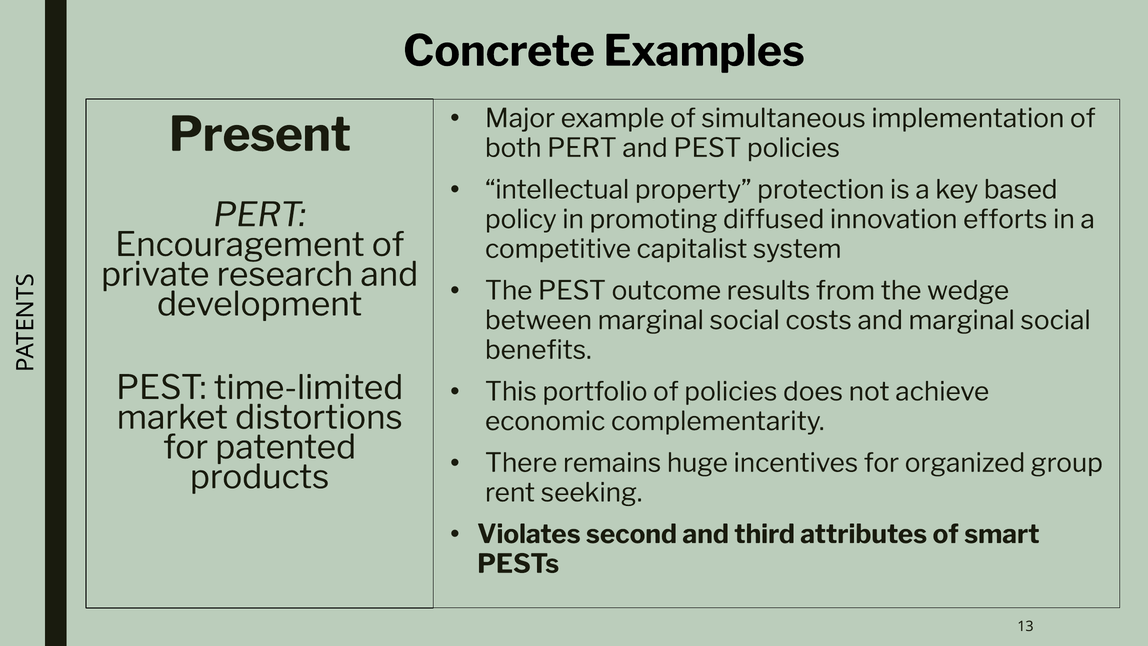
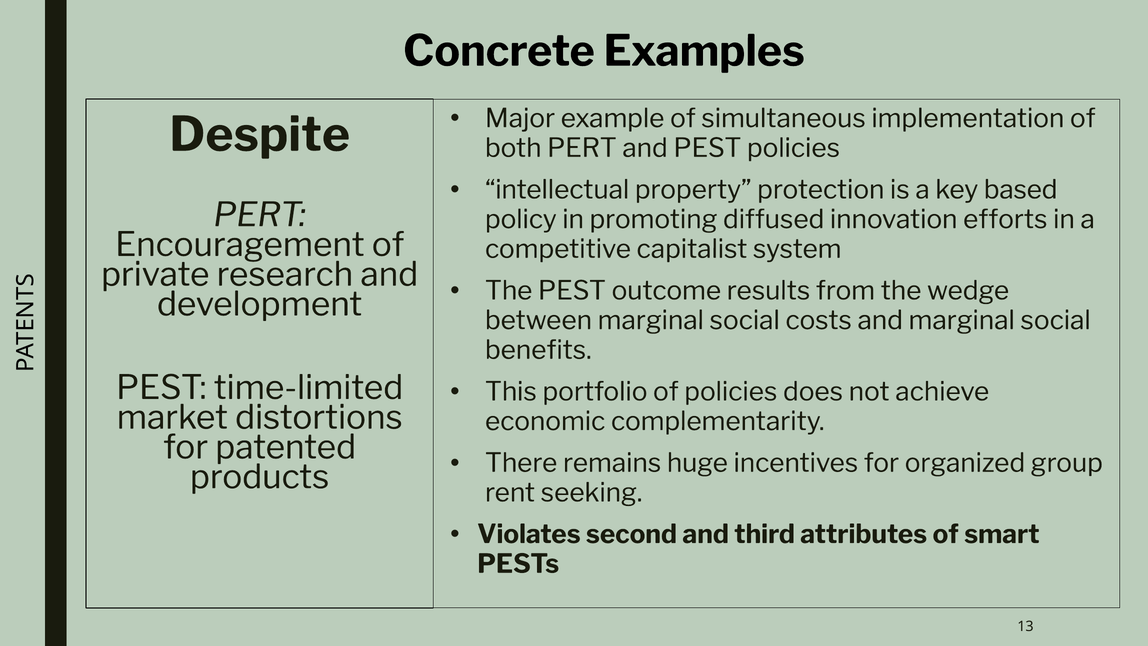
Present: Present -> Despite (260, 135)
